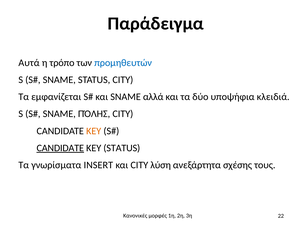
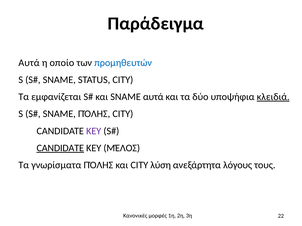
τρόπο: τρόπο -> οποίο (62, 63)
SNAME αλλά: αλλά -> αυτά (153, 97)
κλειδιά underline: none -> present (273, 97)
KEY colour: orange -> purple (94, 131)
KEY STATUS: STATUS -> ΜΈΛΟΣ (122, 148)
γνωρίσματα INSERT: INSERT -> ΠΌΛΗΣ (98, 165)
σχέσης: σχέσης -> λόγους (238, 165)
